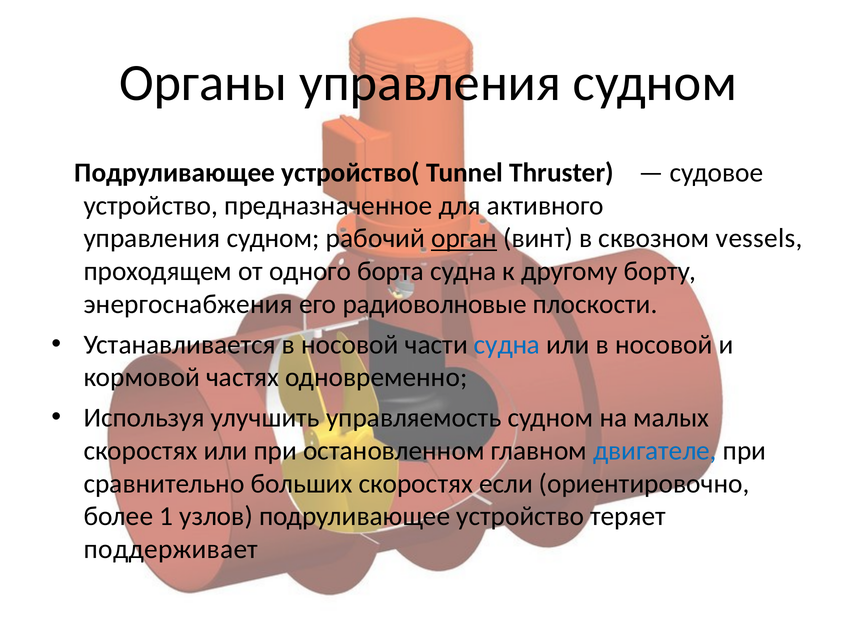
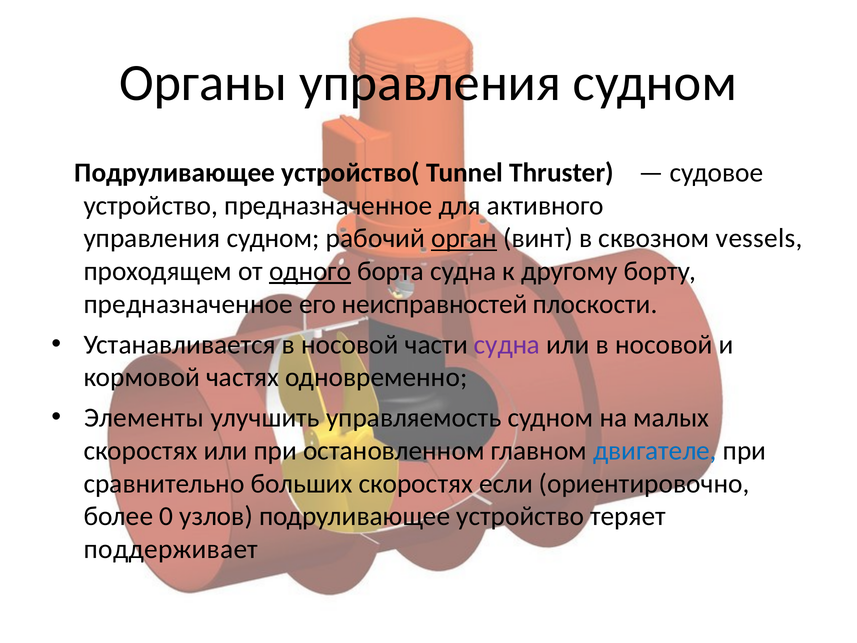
одного underline: none -> present (310, 271)
энергоснабжения: энергоснабжения -> предназначенное (188, 304)
радиоволновые: радиоволновые -> неисправностей (435, 304)
судна colour: blue -> purple (507, 344)
Используя: Используя -> Элементы (144, 418)
1: 1 -> 0 (166, 516)
